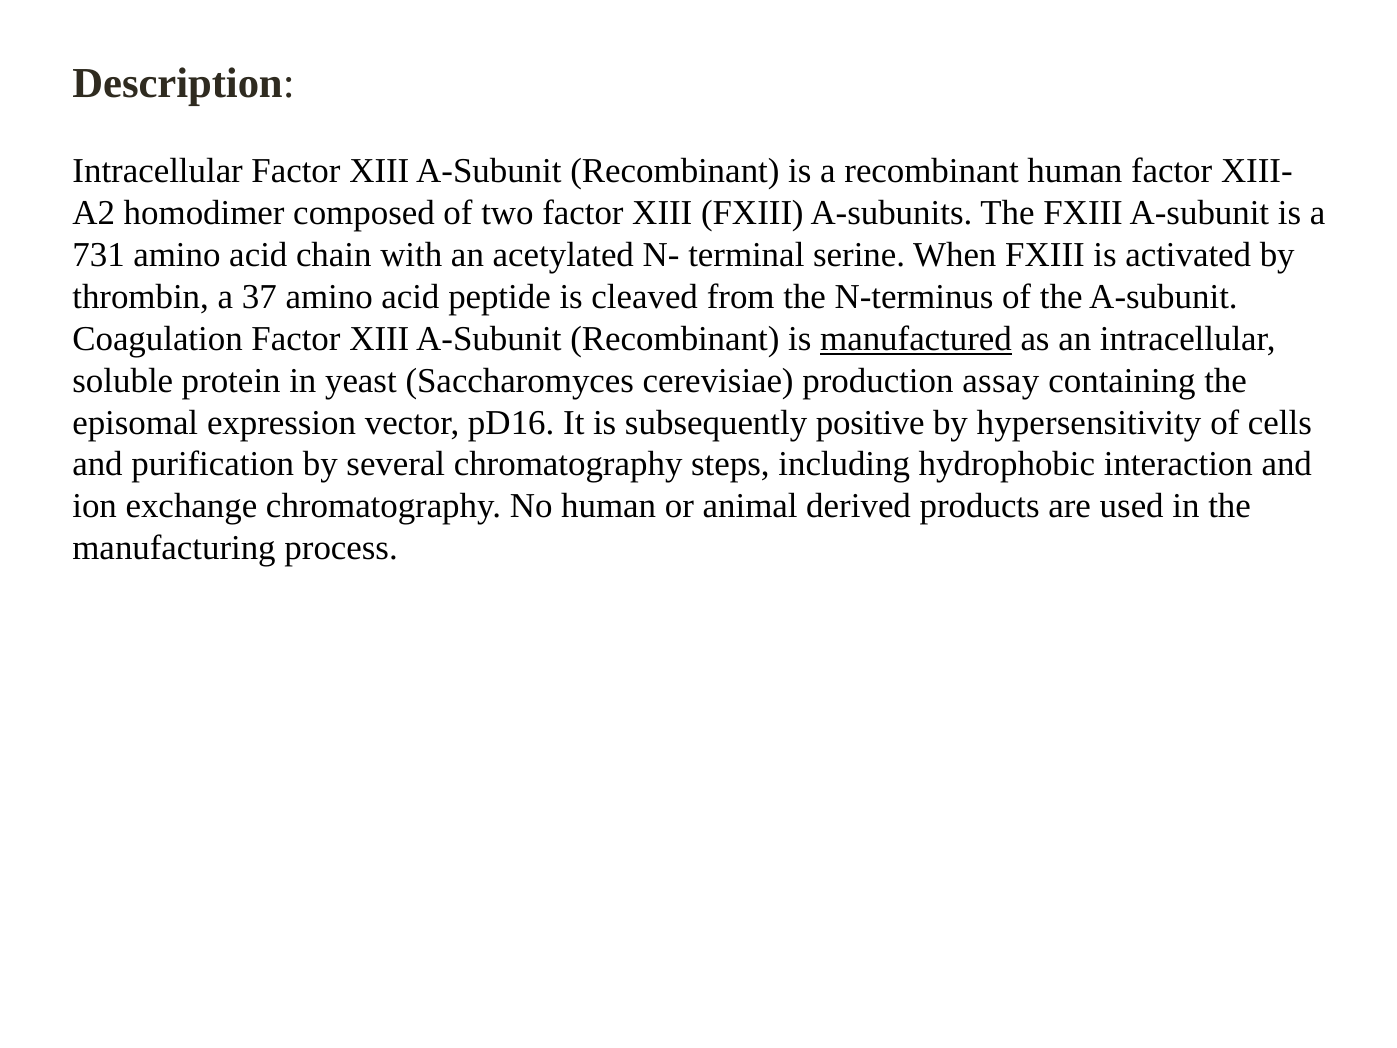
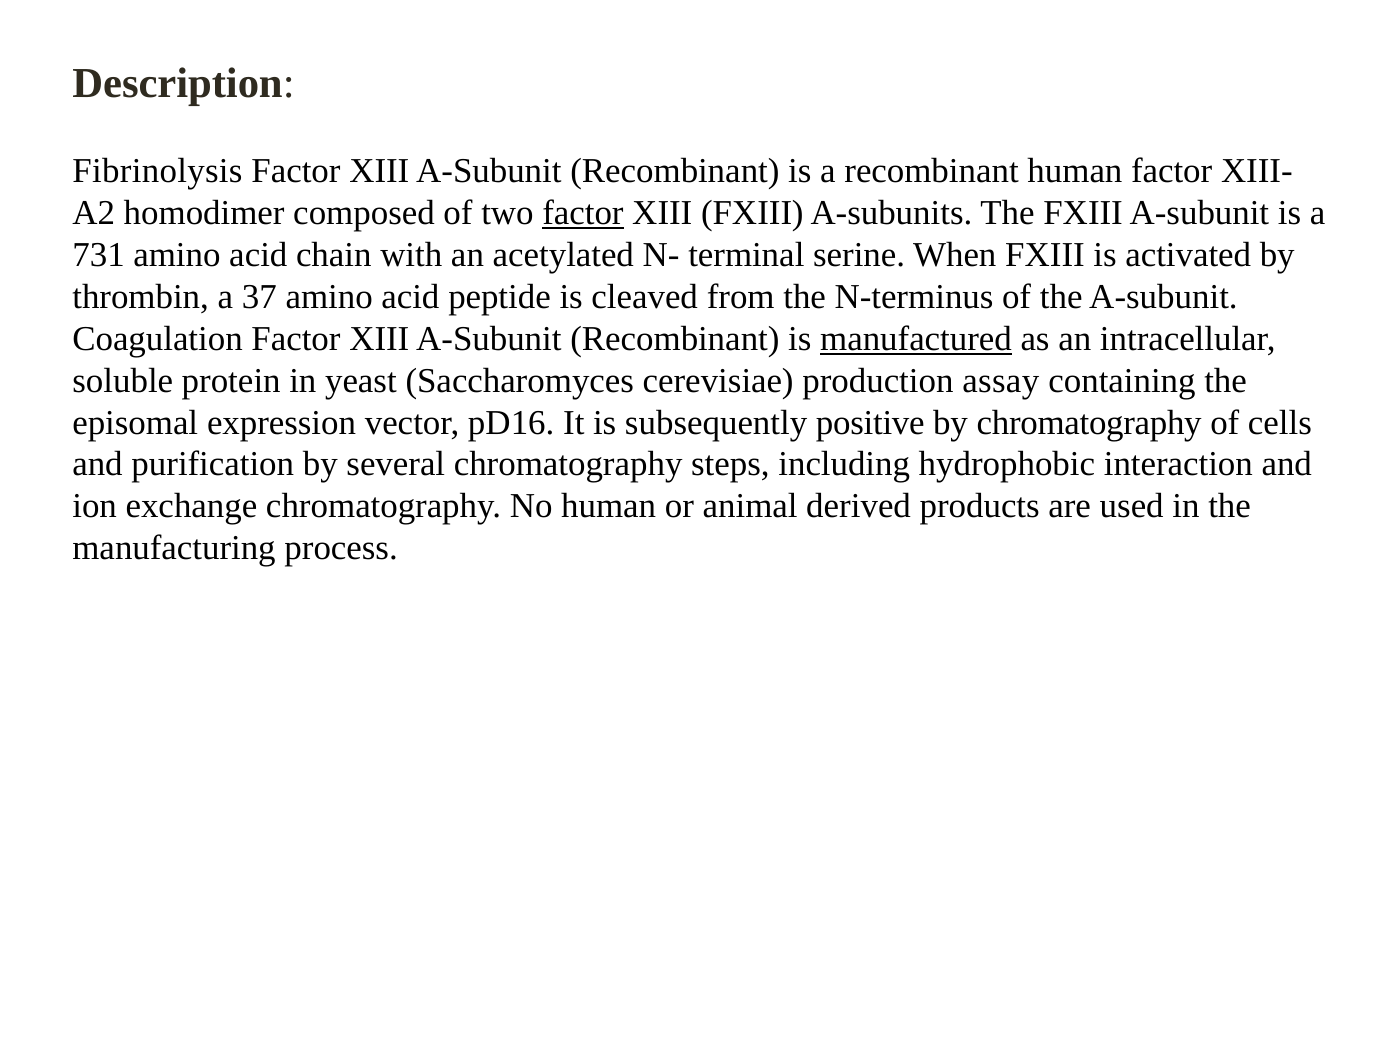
Intracellular: Intracellular -> Fibrinolysis (157, 171)
factor underline: none -> present (583, 213)
by hypersensitivity: hypersensitivity -> chromatography (1089, 422)
